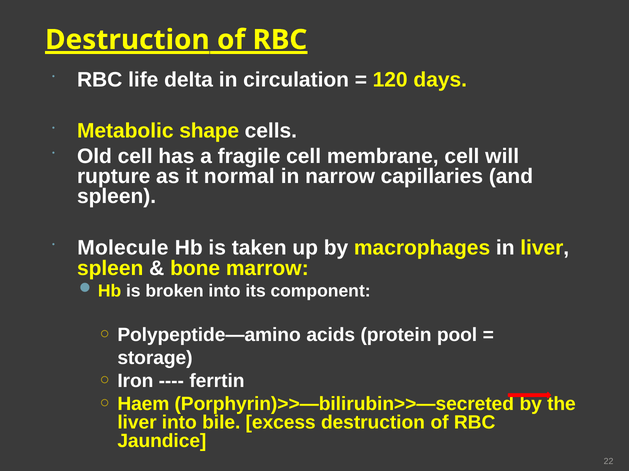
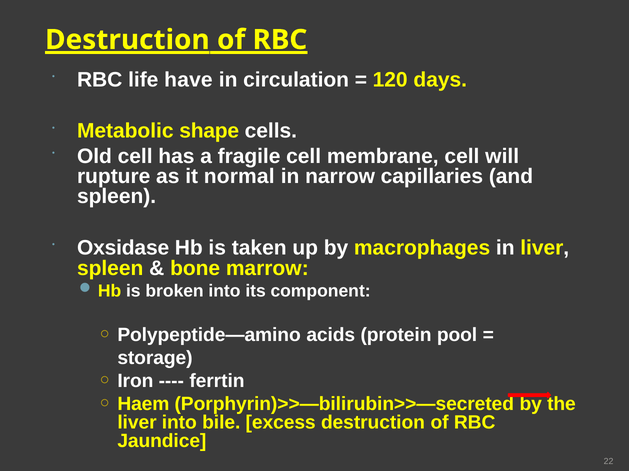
delta: delta -> have (188, 80)
Molecule: Molecule -> Oxsidase (123, 248)
